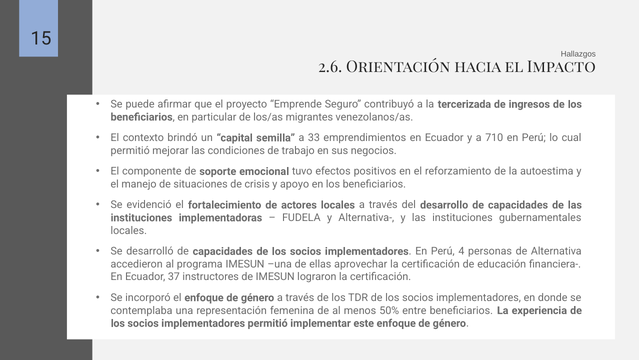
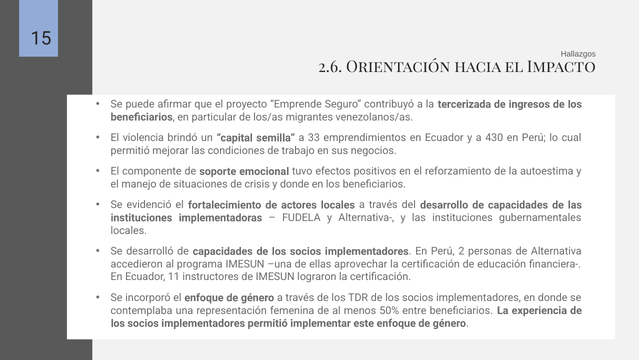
contexto: contexto -> violencia (143, 138)
710: 710 -> 430 (494, 138)
y apoyo: apoyo -> donde (295, 184)
4: 4 -> 2 (461, 251)
37: 37 -> 11 (174, 277)
